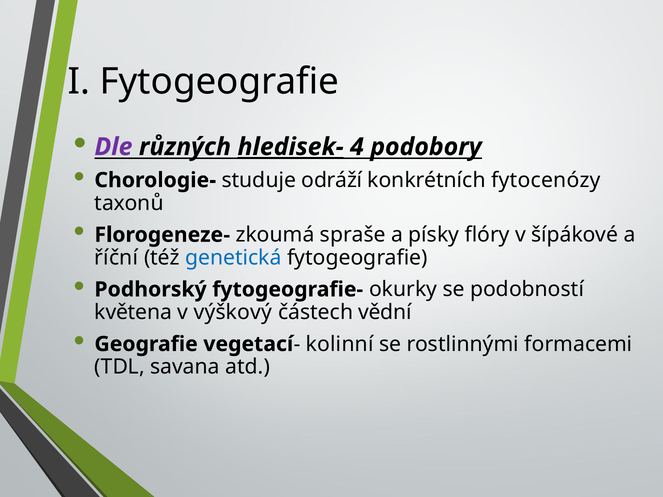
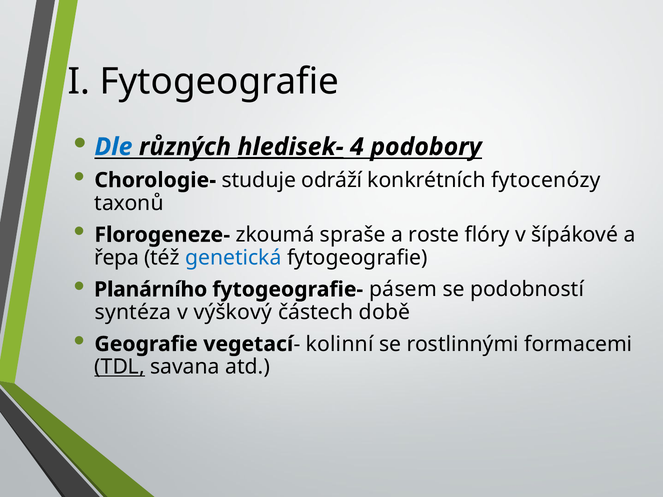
Dle colour: purple -> blue (113, 147)
písky: písky -> roste (434, 235)
říční: říční -> řepa (117, 258)
Podhorský: Podhorský -> Planárního (151, 290)
okurky: okurky -> pásem (403, 290)
květena: květena -> syntéza (133, 312)
vědní: vědní -> době (385, 312)
TDL underline: none -> present (120, 367)
